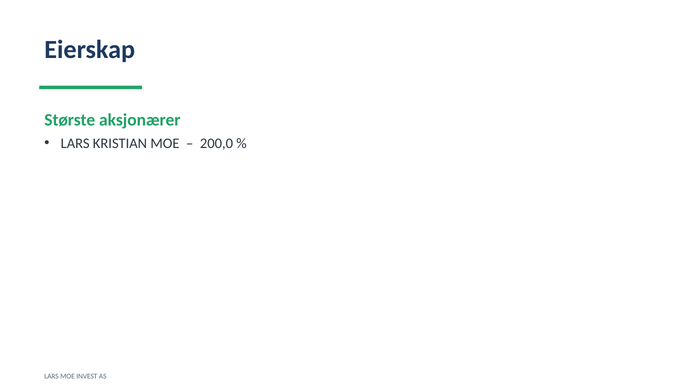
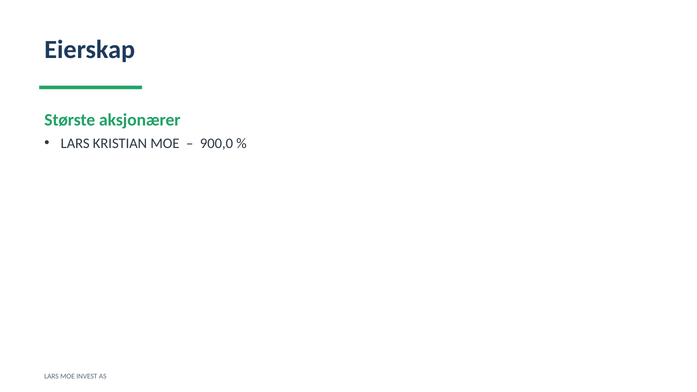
200,0: 200,0 -> 900,0 (216, 143)
